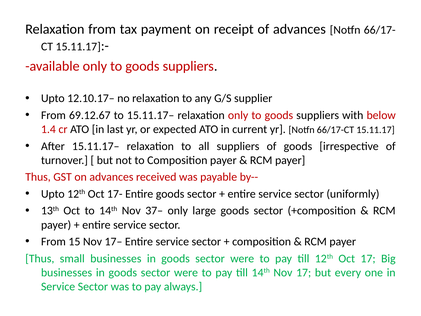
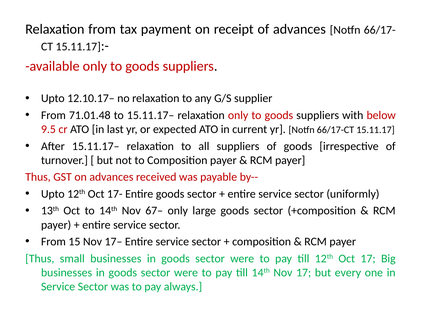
69.12.67: 69.12.67 -> 71.01.48 (90, 115)
1.4: 1.4 -> 9.5 (48, 129)
37–: 37– -> 67– (154, 211)
